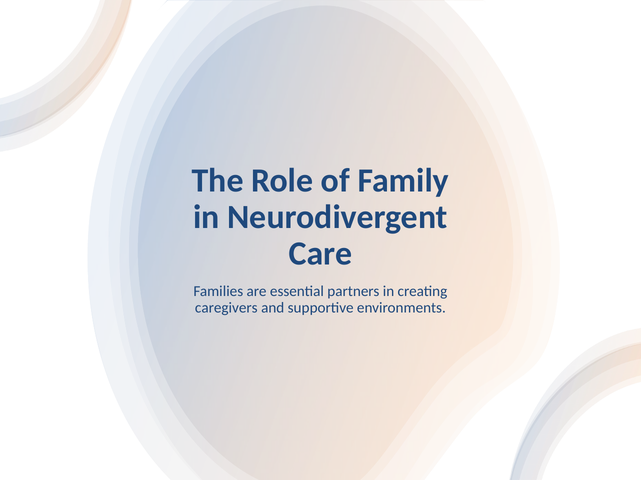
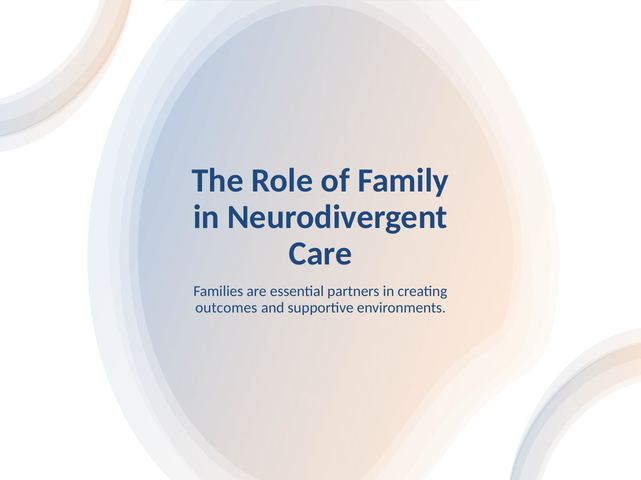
caregivers: caregivers -> outcomes (226, 308)
